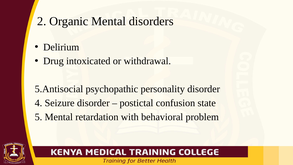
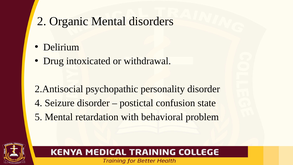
5.Antisocial: 5.Antisocial -> 2.Antisocial (59, 89)
